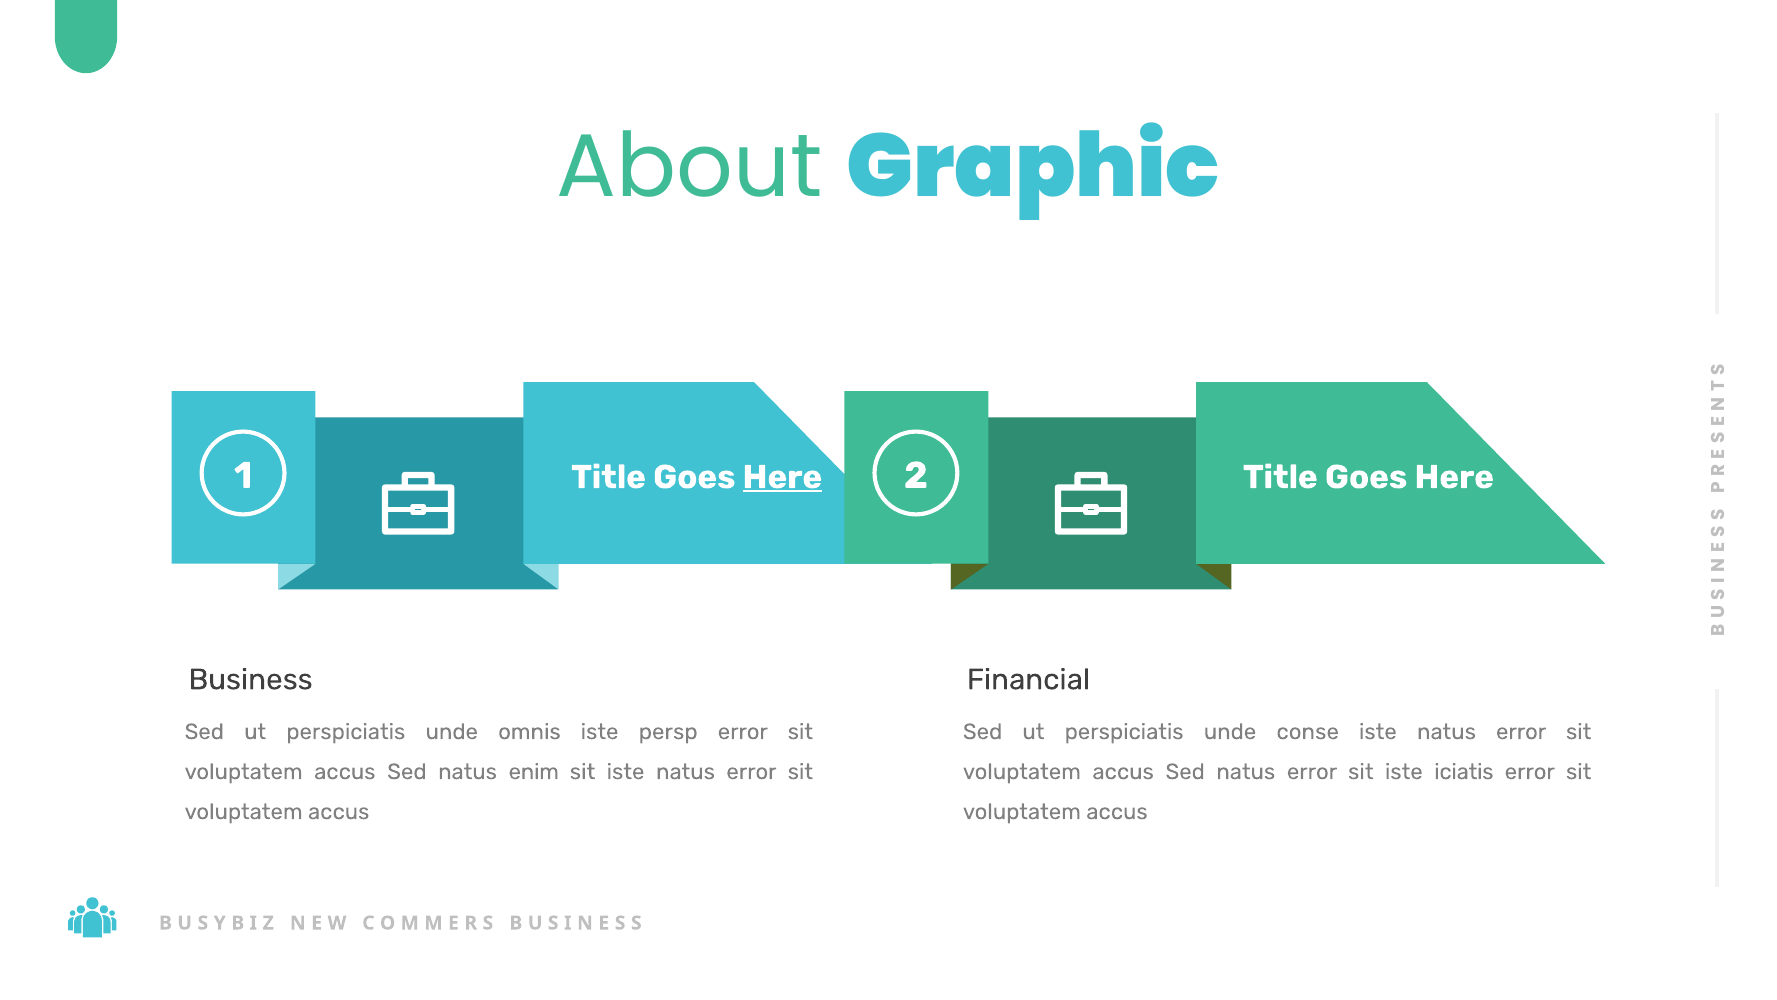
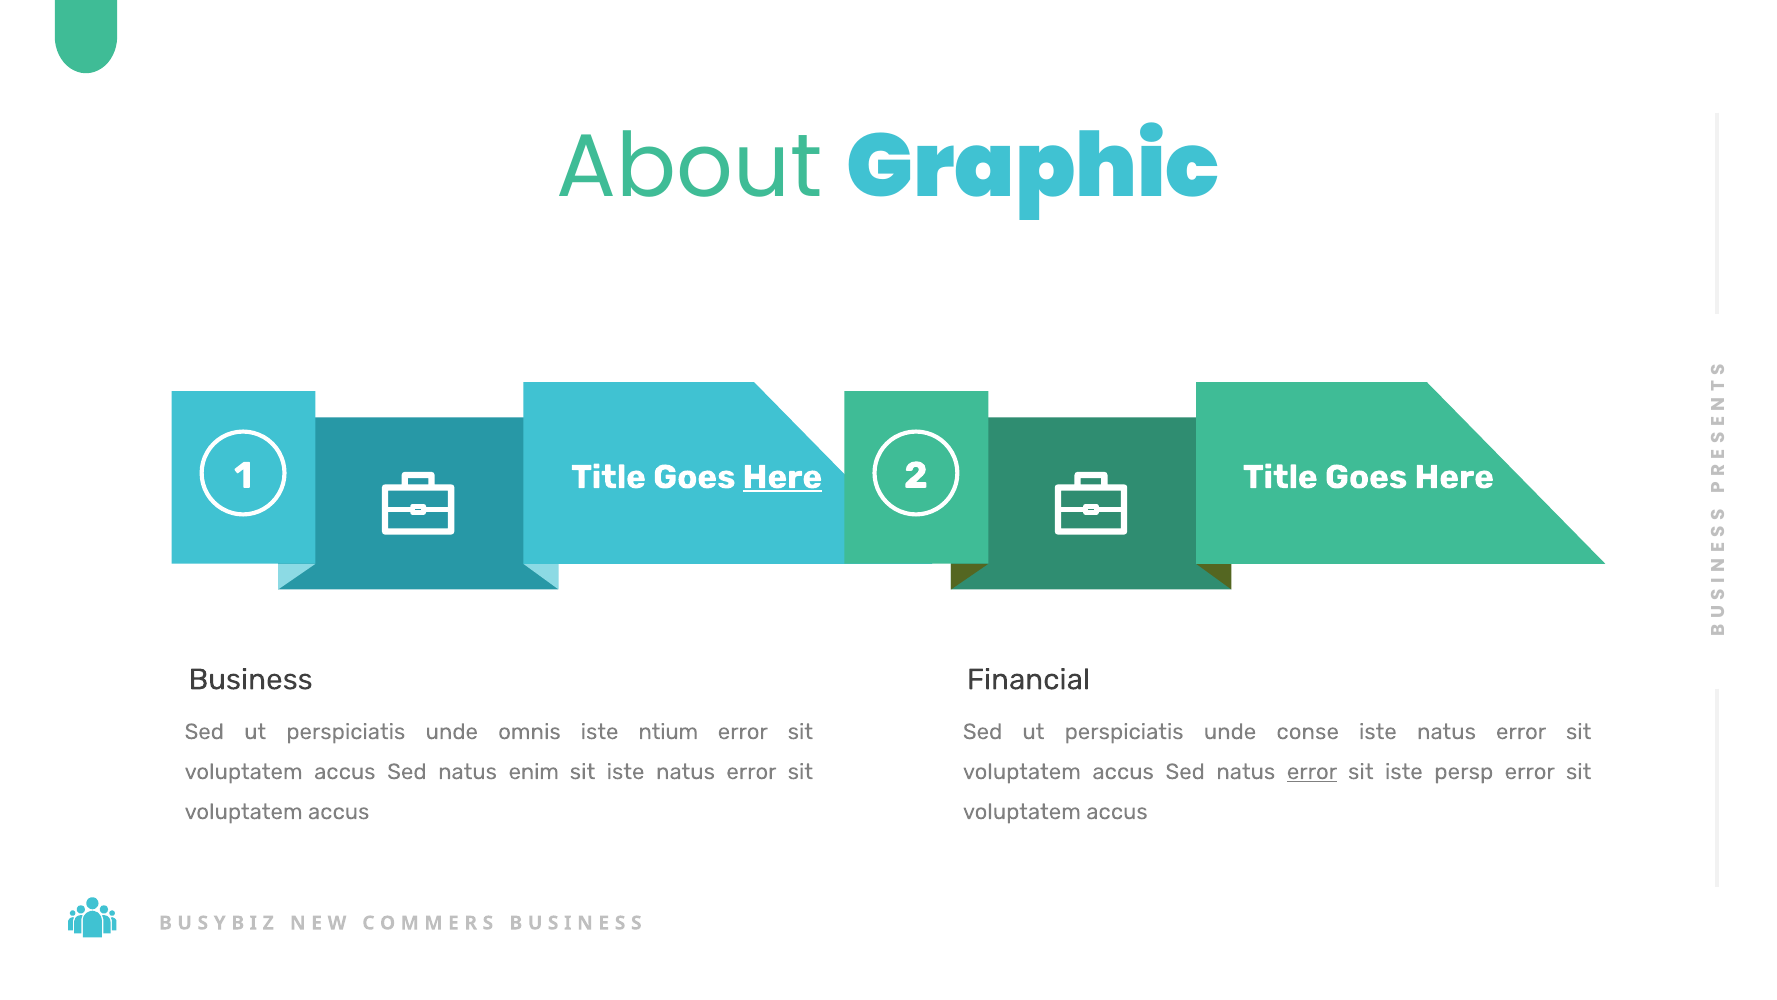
persp: persp -> ntium (668, 731)
error underline: none -> present (1312, 771)
iciatis: iciatis -> persp (1464, 771)
